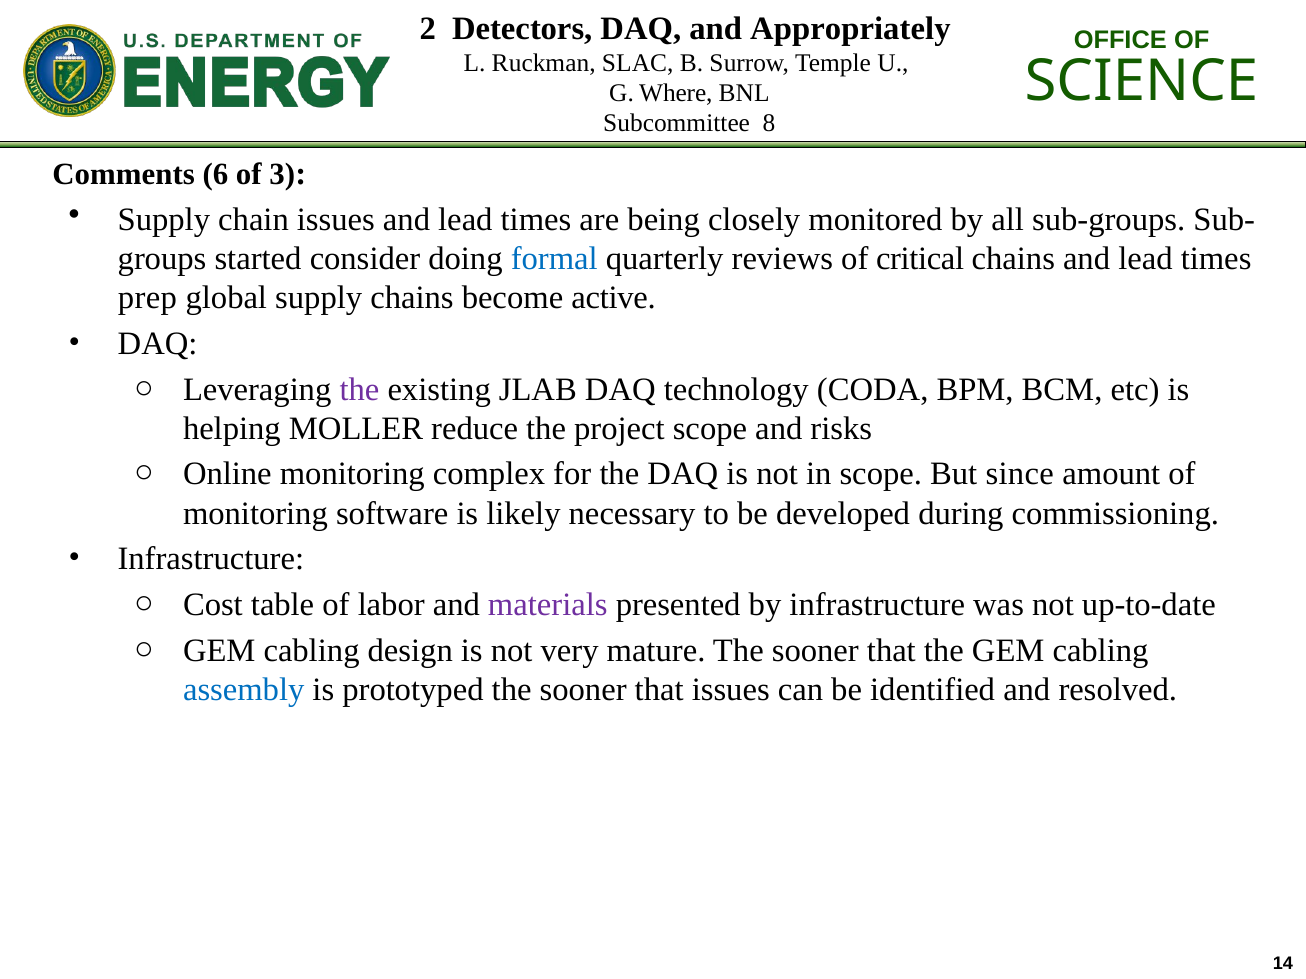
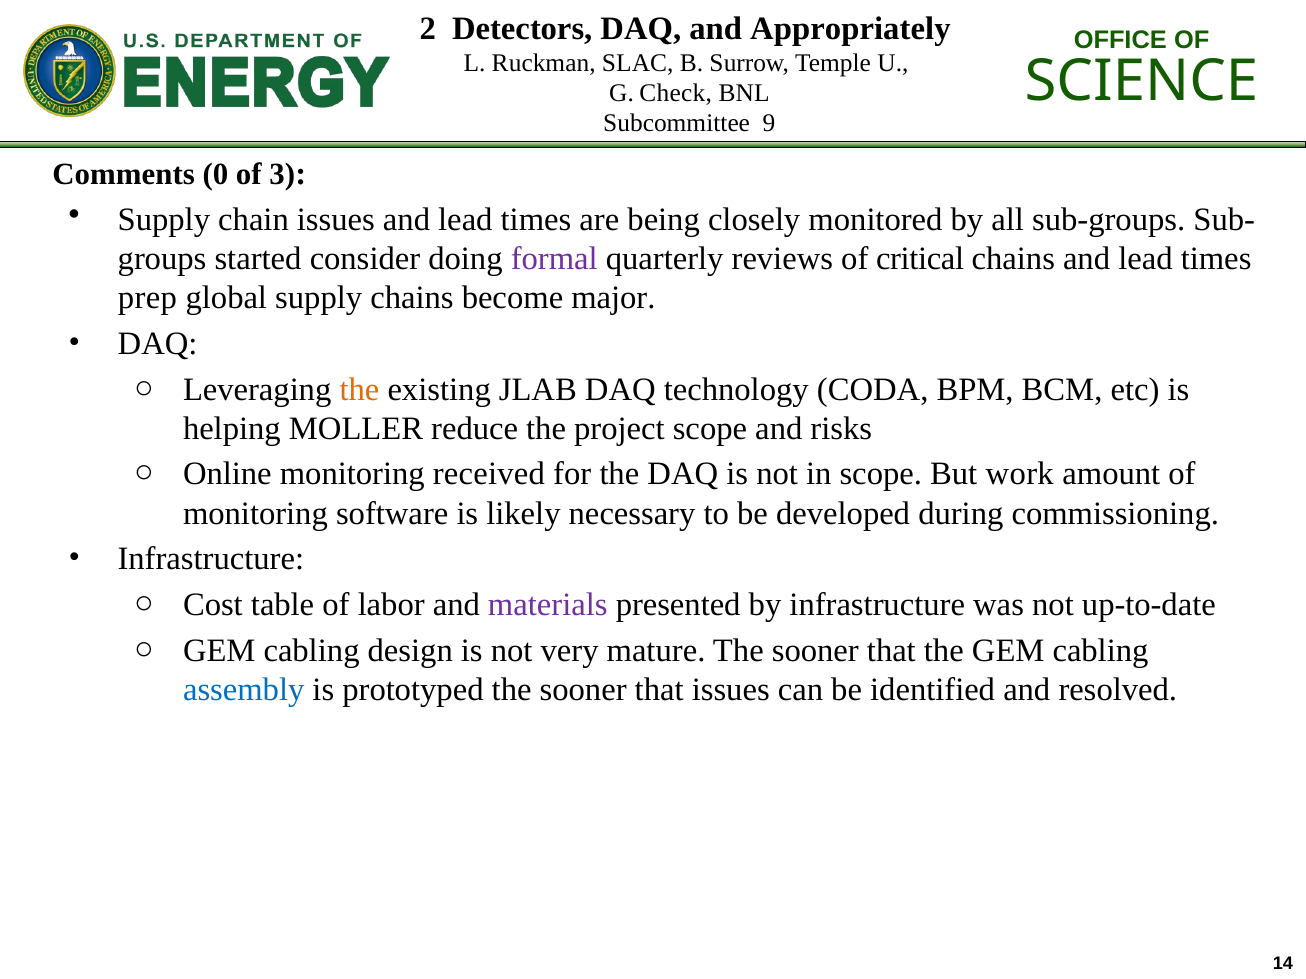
Where: Where -> Check (676, 93)
8: 8 -> 9 (769, 124)
6: 6 -> 0 (215, 175)
formal colour: blue -> purple (554, 259)
active: active -> major (613, 298)
the colour: purple -> orange (359, 390)
complex: complex -> received (489, 474)
since: since -> work (1020, 474)
